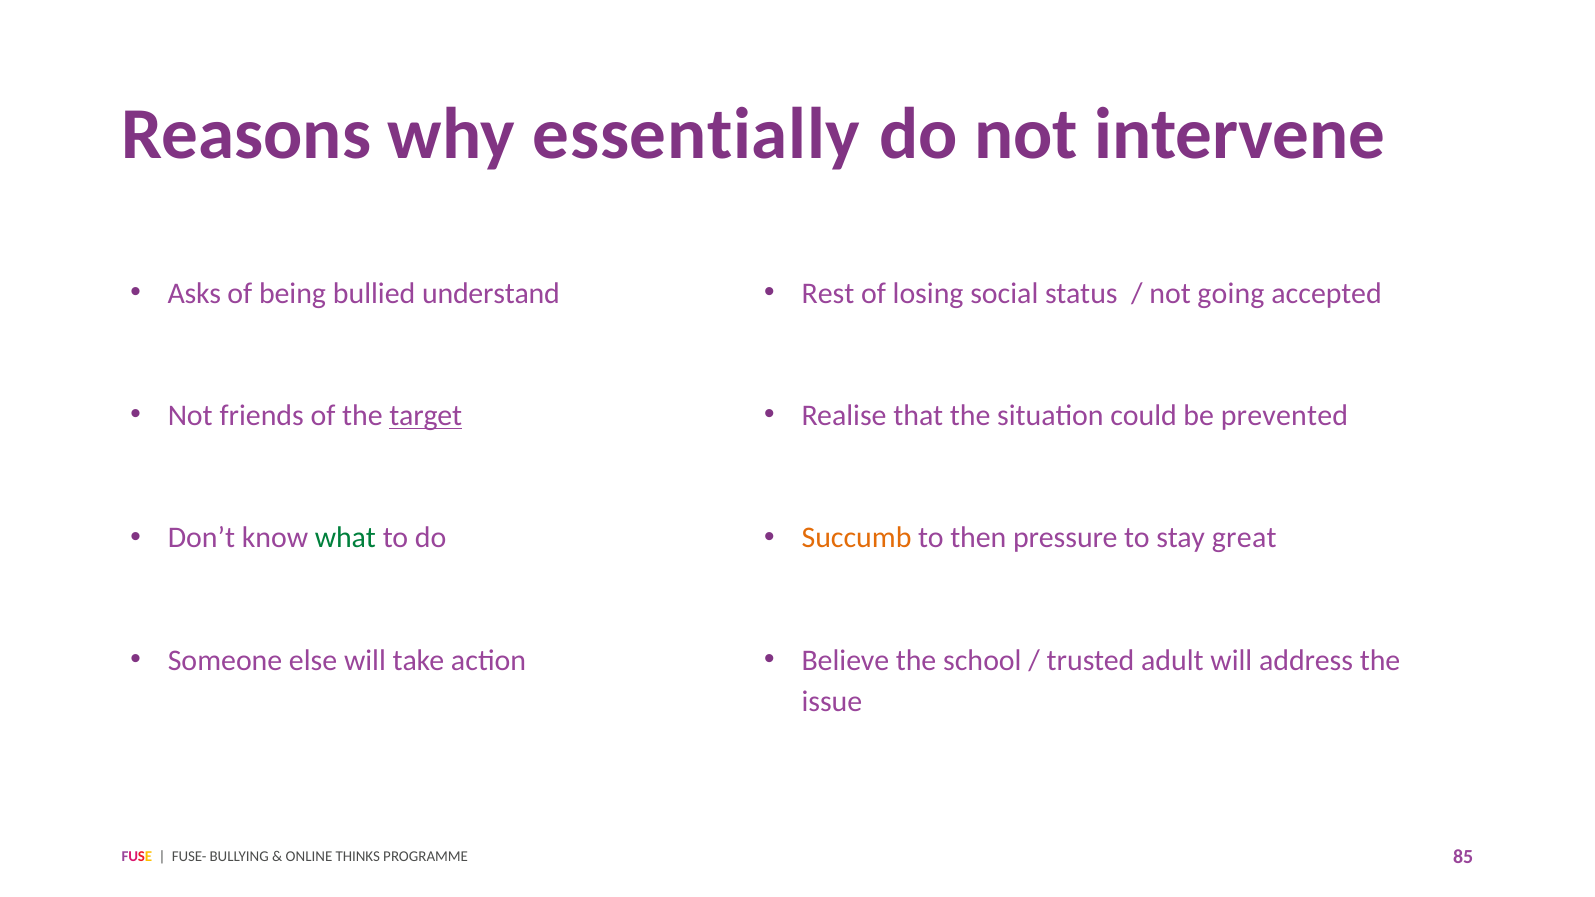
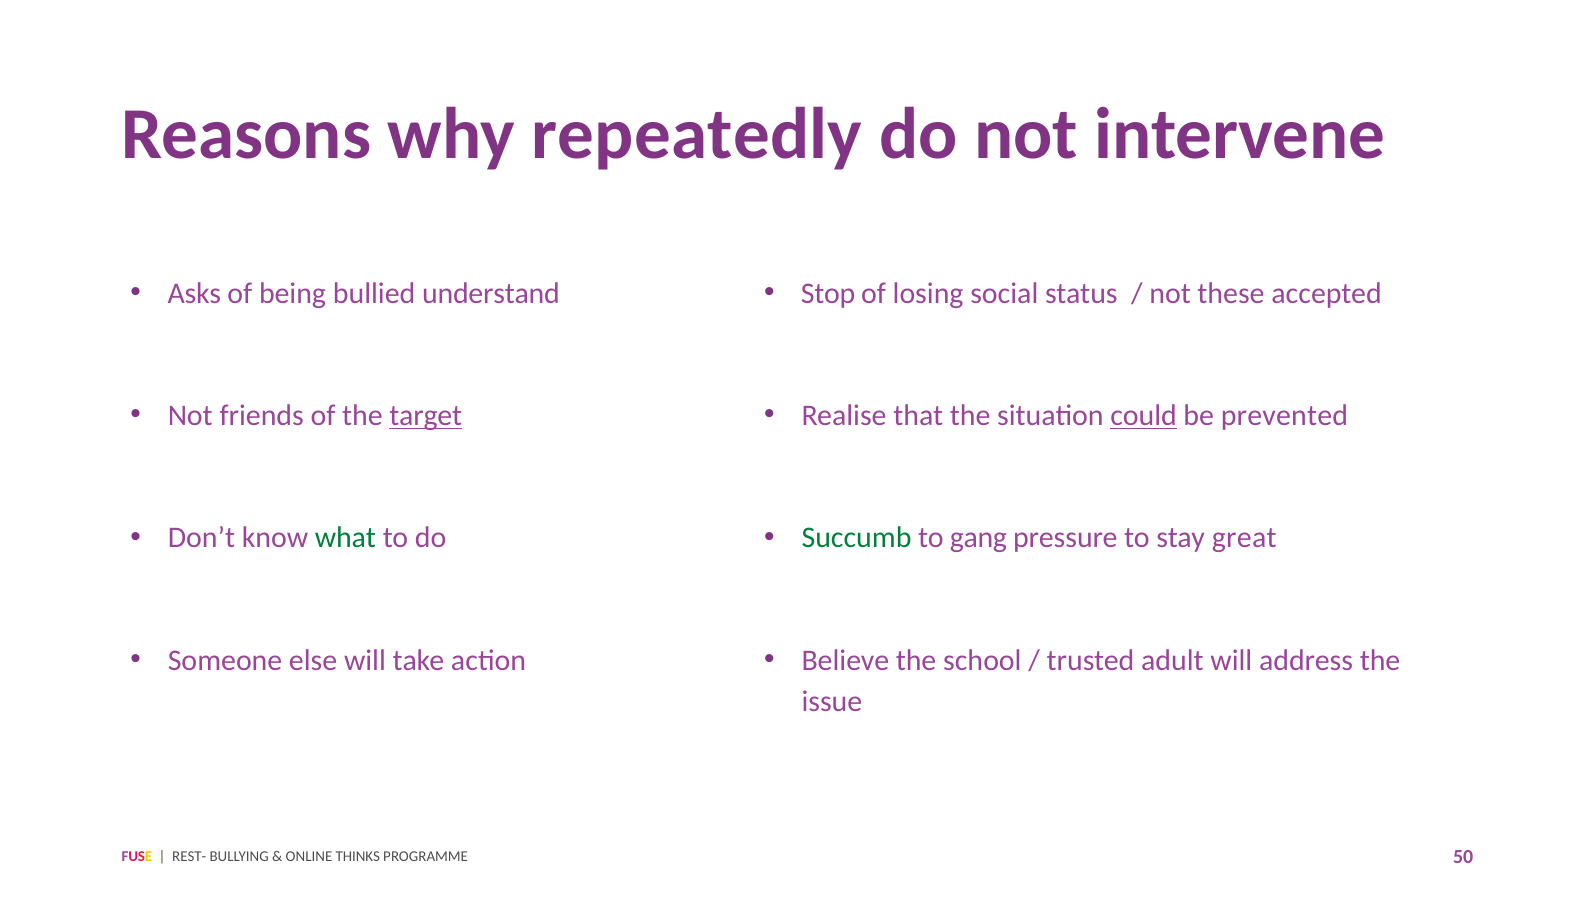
essentially: essentially -> repeatedly (697, 134)
Rest: Rest -> Stop (828, 293)
going: going -> these (1231, 293)
could underline: none -> present (1144, 416)
Succumb colour: orange -> green (857, 538)
then: then -> gang (978, 538)
FUSE-: FUSE- -> REST- (189, 856)
85: 85 -> 50 (1463, 857)
